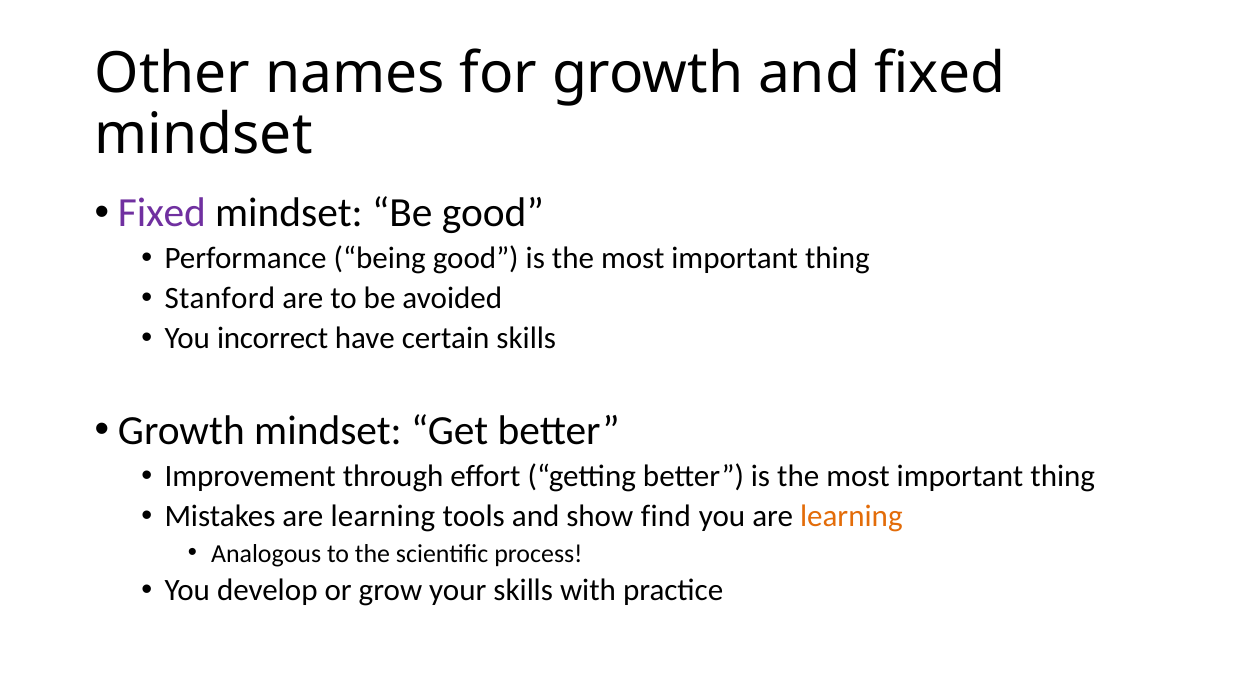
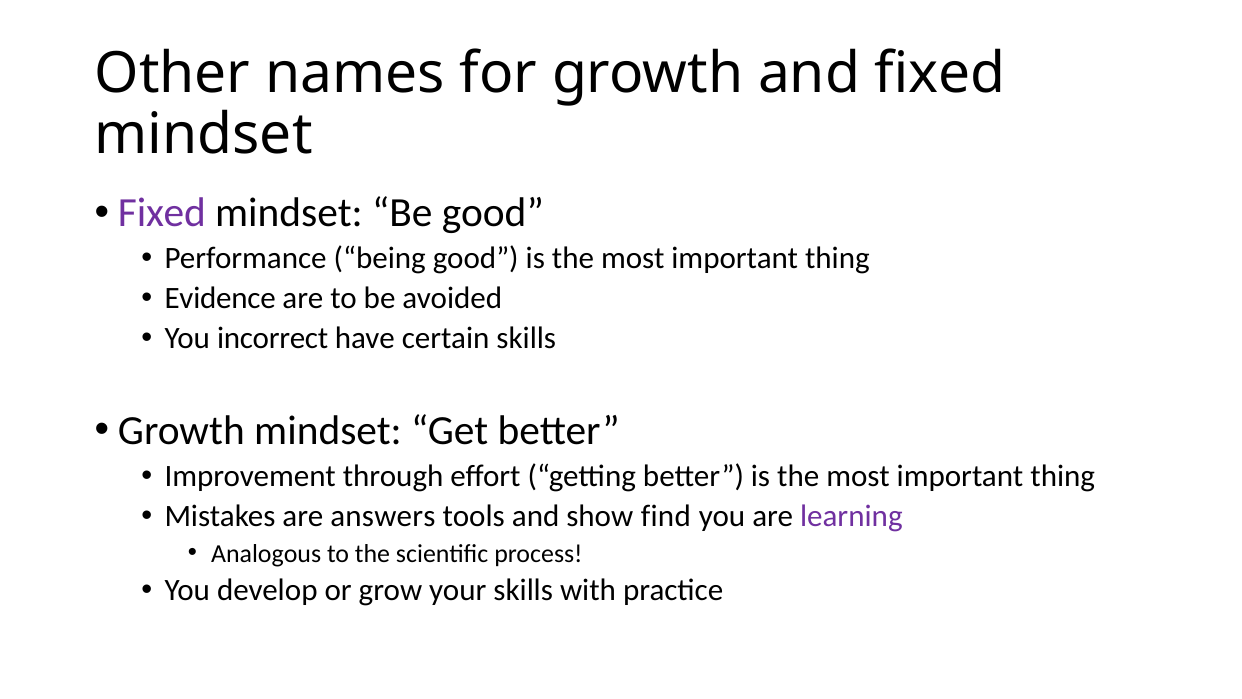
Stanford: Stanford -> Evidence (220, 298)
Mistakes are learning: learning -> answers (383, 516)
learning colour: orange -> purple (851, 516)
